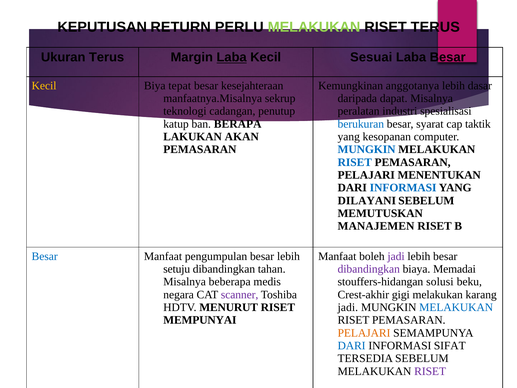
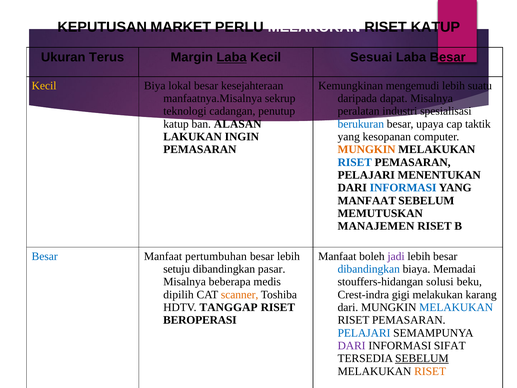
RETURN: RETURN -> MARKET (181, 27)
MELAKUKAN colour: light green -> white (314, 27)
RISET TERUS: TERUS -> KATUP (435, 27)
tepat: tepat -> lokal (180, 86)
anggotanya: anggotanya -> mengemudi (413, 86)
dasar: dasar -> suatu (480, 86)
BERAPA: BERAPA -> ALASAN (238, 124)
syarat: syarat -> upaya (430, 124)
AKAN: AKAN -> INGIN (242, 137)
MUNGKIN colour: blue -> orange (367, 149)
DILAYANI: DILAYANI -> MANFAAT (367, 200)
pengumpulan: pengumpulan -> pertumbuhan (216, 256)
tahan: tahan -> pasar (272, 269)
dibandingkan colour: purple -> blue (369, 269)
negara: negara -> dipilih (179, 294)
scanner colour: purple -> orange (240, 294)
Crest-akhir: Crest-akhir -> Crest-indra (363, 294)
MENURUT: MENURUT -> TANGGAP (229, 307)
jadi: jadi -> dari (348, 307)
MEMPUNYAI: MEMPUNYAI -> BEROPERASI (200, 320)
PELAJARI colour: orange -> blue (364, 333)
DARI colour: blue -> purple (352, 345)
SEBELUM underline: none -> present (422, 358)
RISET colour: purple -> orange (430, 371)
